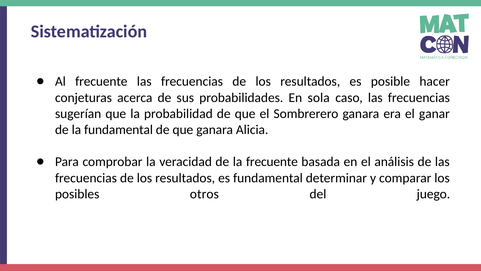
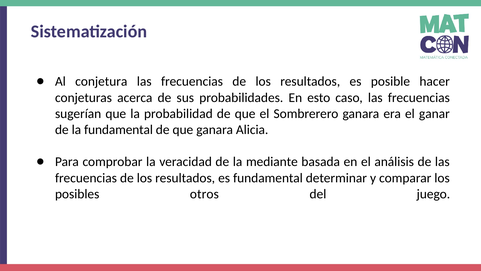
Al frecuente: frecuente -> conjetura (101, 81)
sola: sola -> esto (319, 97)
la frecuente: frecuente -> mediante (272, 162)
